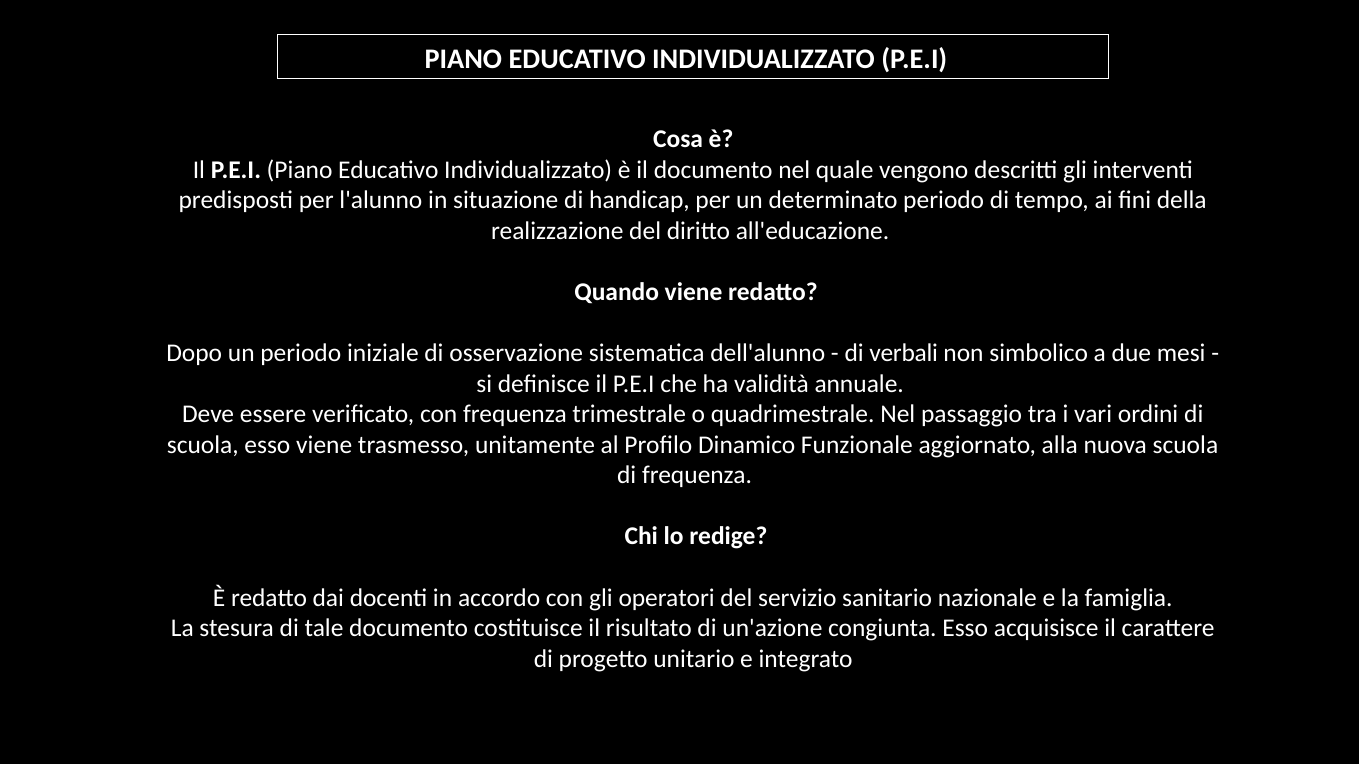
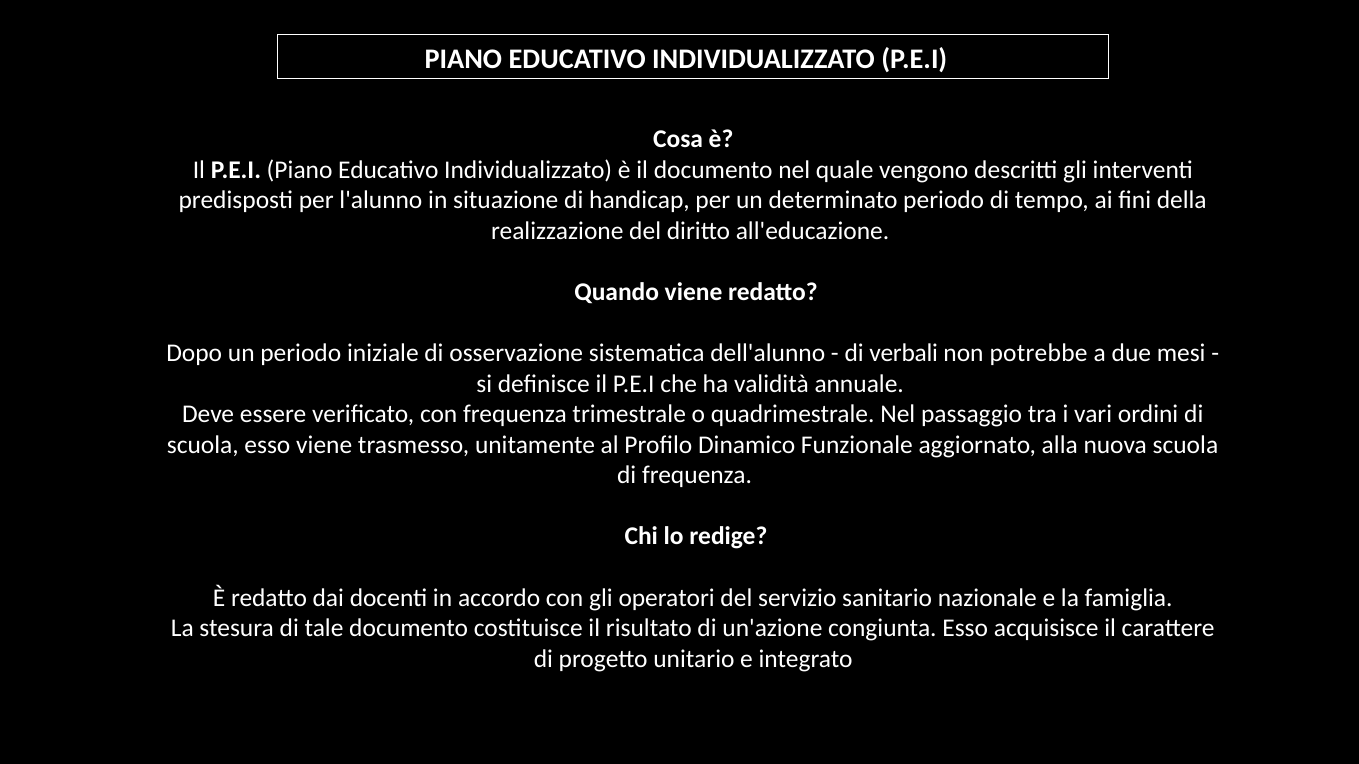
simbolico: simbolico -> potrebbe (1039, 353)
